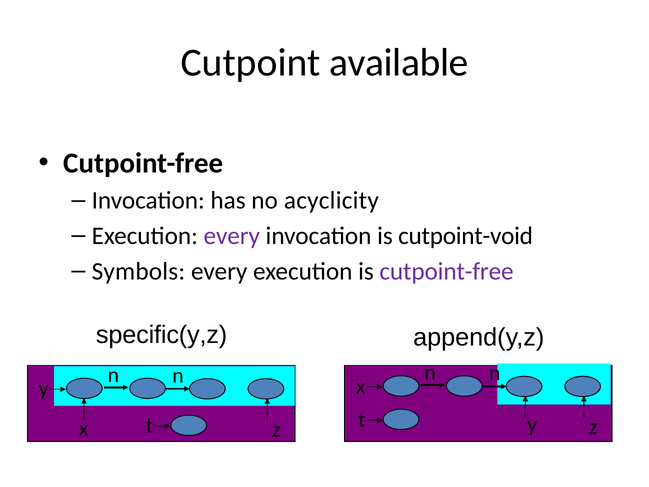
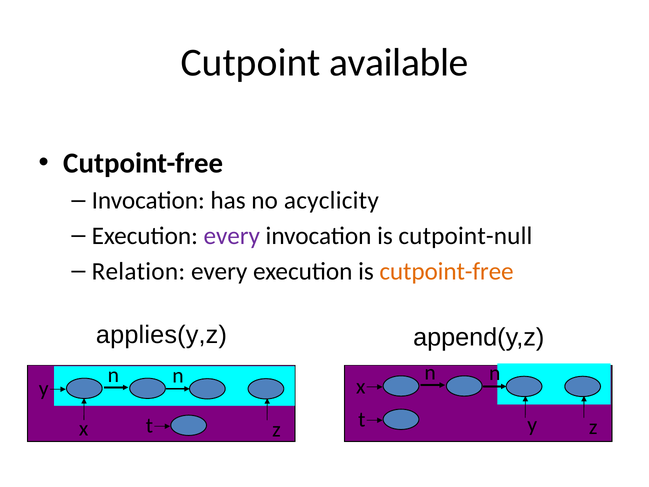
cutpoint-void: cutpoint-void -> cutpoint-null (465, 236)
Symbols: Symbols -> Relation (138, 271)
cutpoint-free colour: purple -> orange (447, 271)
specific(y,z: specific(y,z -> applies(y,z (161, 335)
